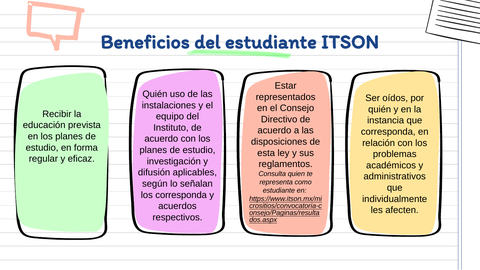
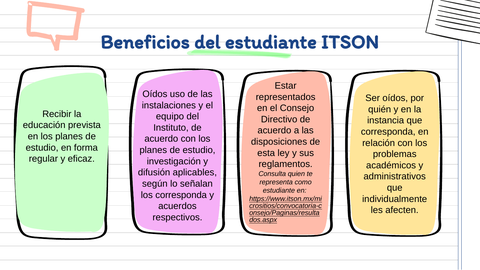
Quién: Quién -> Oídos (155, 94)
